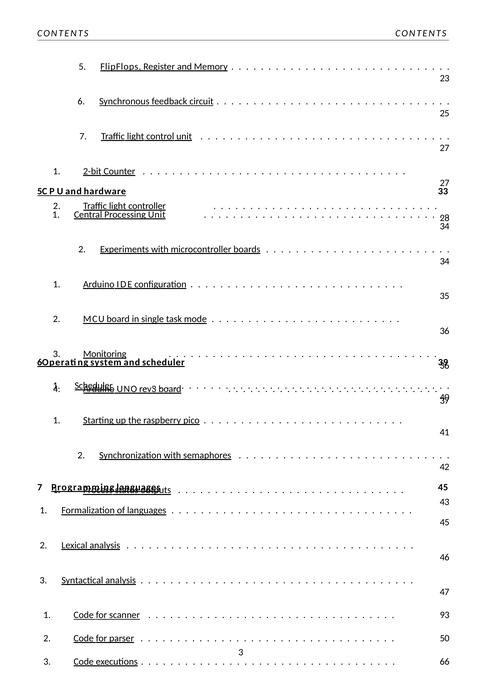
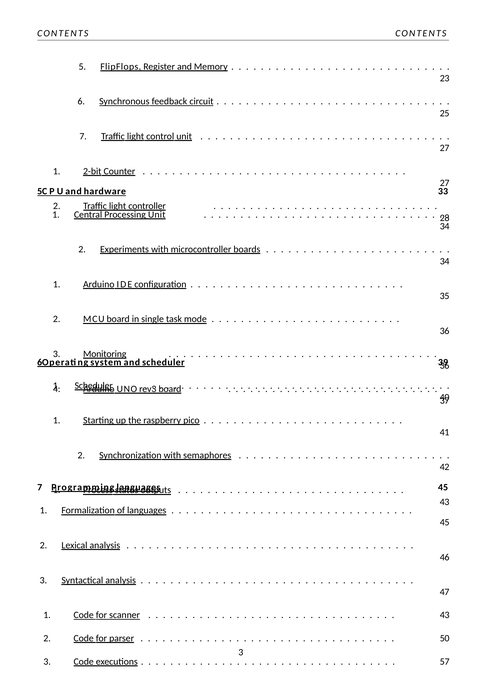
93: 93 -> 43 (445, 615)
66: 66 -> 57 (445, 662)
